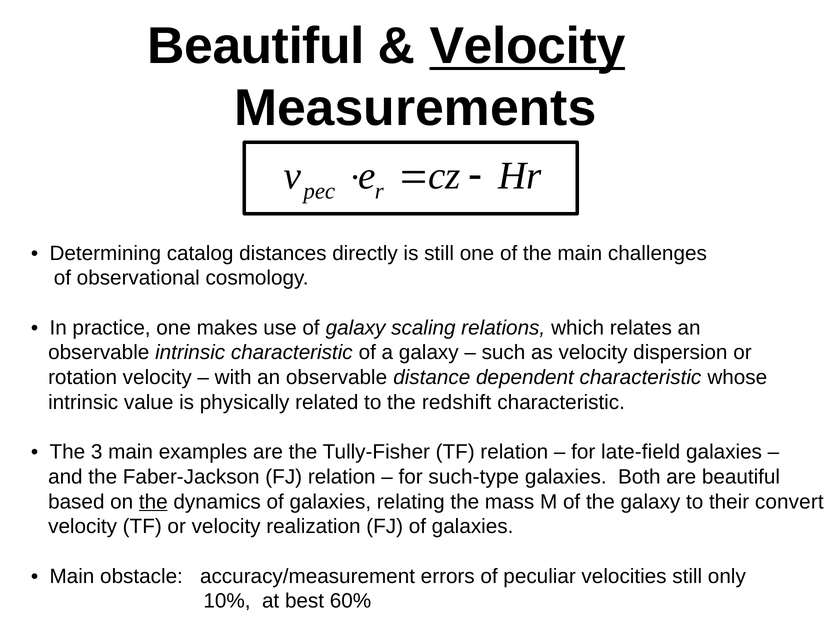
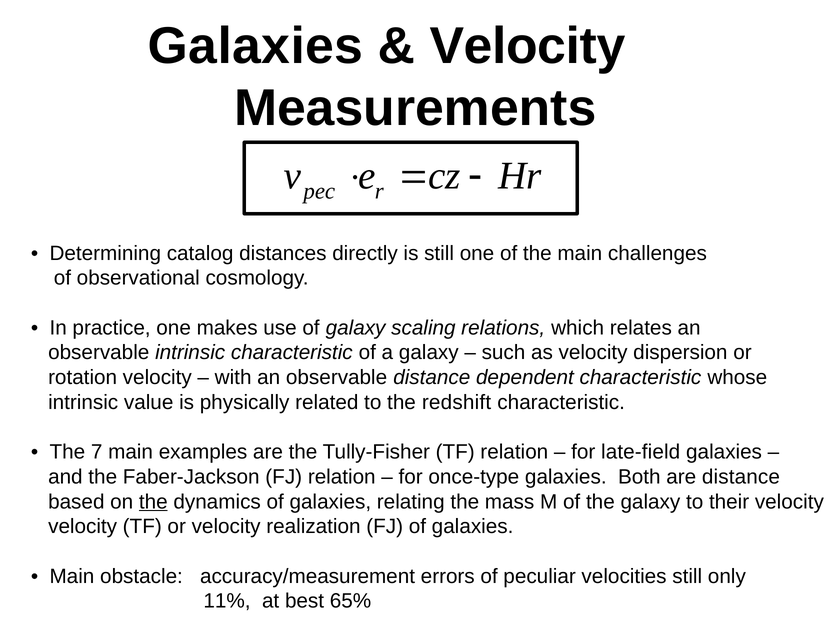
Beautiful: Beautiful -> Galaxies (256, 46)
Velocity underline: present -> none (527, 46)
3: 3 -> 7 (97, 452)
such-type: such-type -> once-type (474, 477)
are beautiful: beautiful -> distance (741, 477)
their convert: convert -> velocity (789, 502)
10%: 10% -> 11% (227, 601)
60%: 60% -> 65% (351, 601)
